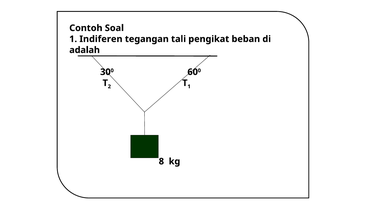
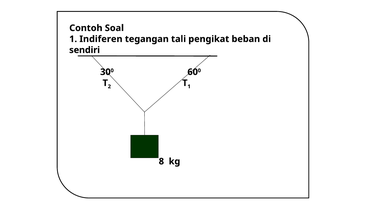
adalah: adalah -> sendiri (85, 50)
